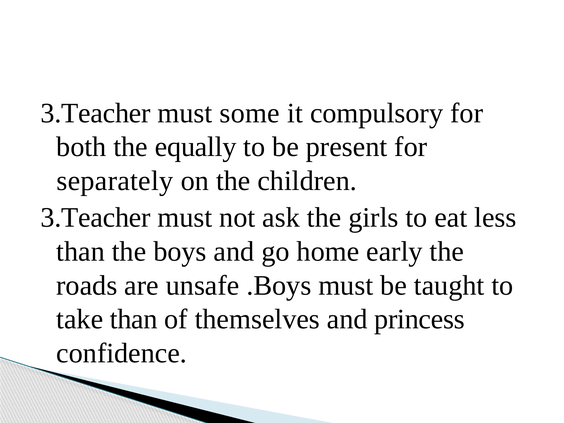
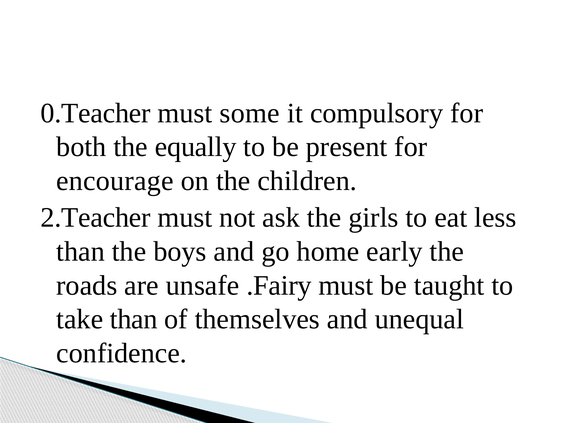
3.Teacher: 3.Teacher -> 0.Teacher (96, 113)
separately: separately -> encourage (115, 181)
3.Teacher: 3.Teacher -> 2.Teacher (96, 218)
.Boys: .Boys -> .Fairy (279, 285)
princess: princess -> unequal (419, 319)
